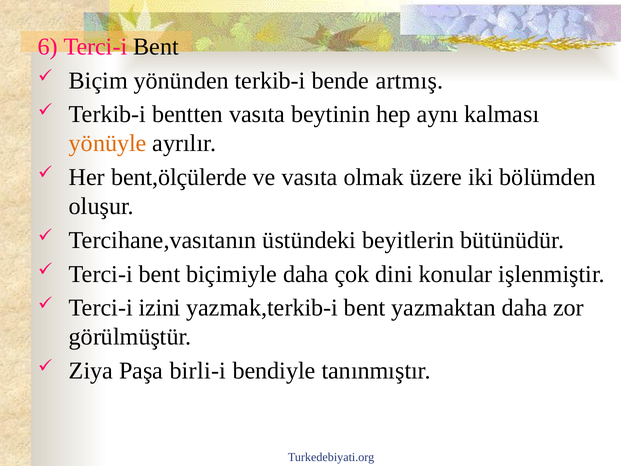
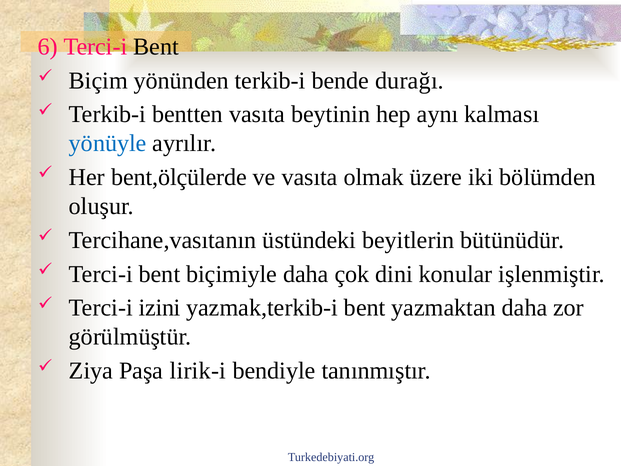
artmış: artmış -> durağı (410, 81)
yönüyle colour: orange -> blue (108, 143)
birli-i: birli-i -> lirik-i (198, 371)
